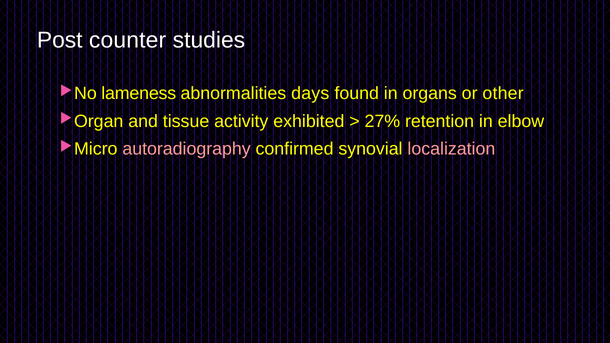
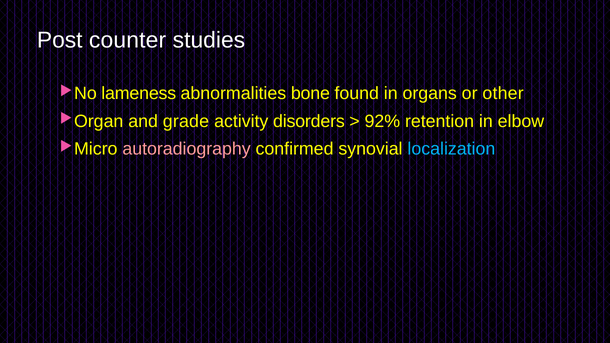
days: days -> bone (310, 94)
tissue: tissue -> grade (186, 121)
exhibited: exhibited -> disorders (309, 121)
27%: 27% -> 92% (382, 121)
localization colour: pink -> light blue (451, 149)
